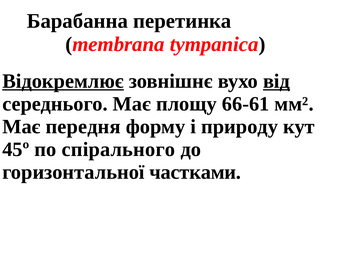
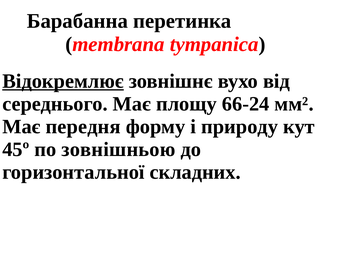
від underline: present -> none (276, 81)
66-61: 66-61 -> 66-24 (246, 104)
спірального: спірального -> зовнішньою (118, 149)
частками: частками -> складних (195, 172)
